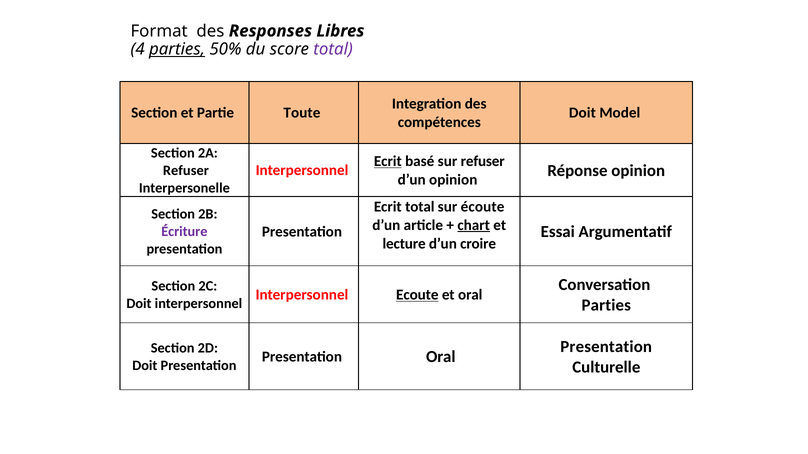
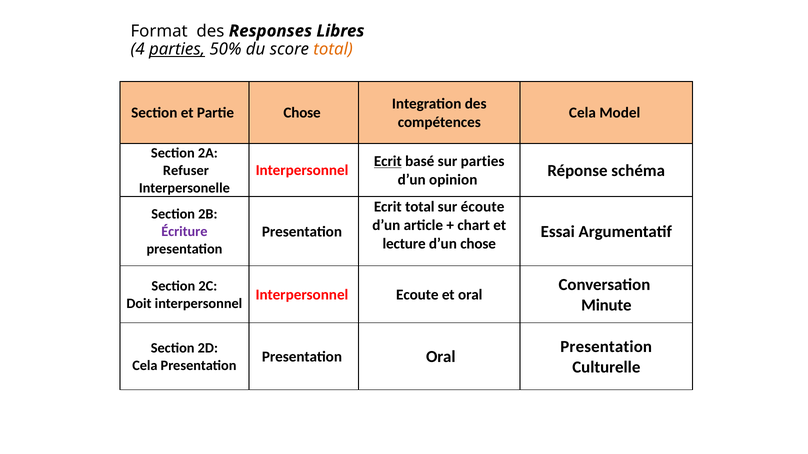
total colour: purple -> orange (333, 49)
Partie Toute: Toute -> Chose (302, 113)
Doit: Doit -> Cela (582, 113)
sur refuser: refuser -> parties (483, 161)
Réponse opinion: opinion -> schéma (638, 171)
chart underline: present -> none (474, 225)
d’un croire: croire -> chose (478, 244)
Ecoute underline: present -> none (417, 295)
Parties: Parties -> Minute (606, 305)
Doit: Doit -> Cela (145, 366)
